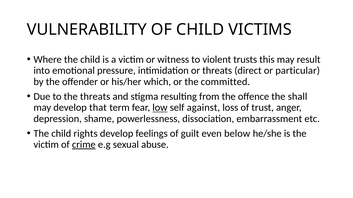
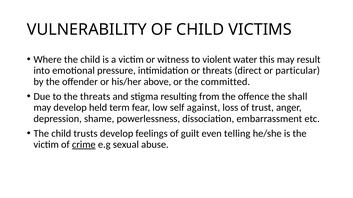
trusts: trusts -> water (245, 60)
which: which -> above (157, 82)
that: that -> held (98, 108)
low underline: present -> none (160, 108)
rights: rights -> trusts (86, 134)
below: below -> telling (237, 134)
